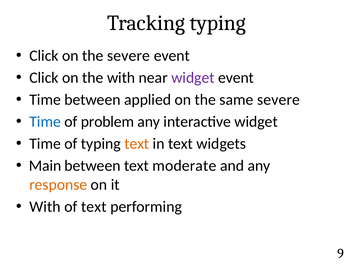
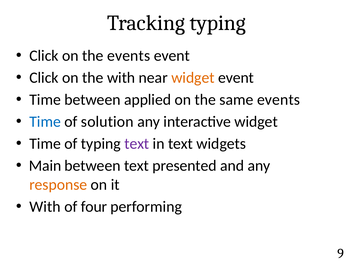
the severe: severe -> events (129, 56)
widget colour: purple -> orange (193, 78)
same severe: severe -> events (279, 100)
problem: problem -> solution (107, 122)
text colour: orange -> purple (137, 144)
moderate: moderate -> presented (185, 166)
of text: text -> four (94, 206)
